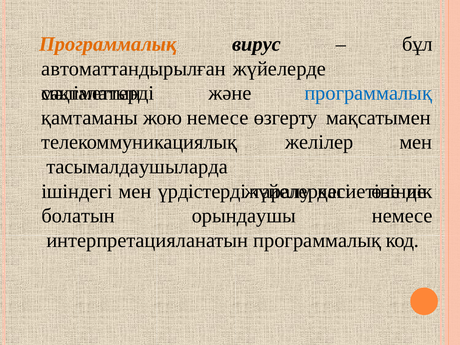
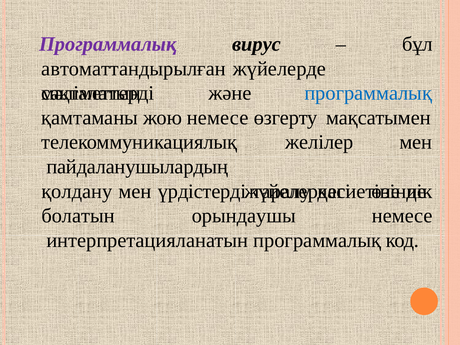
Программалық colour: orange -> purple (108, 44)
тасымалдаушыларда: тасымалдаушыларда -> пайдаланушылардың (137, 167)
ішіндегі: ішіндегі -> қолдану (77, 191)
